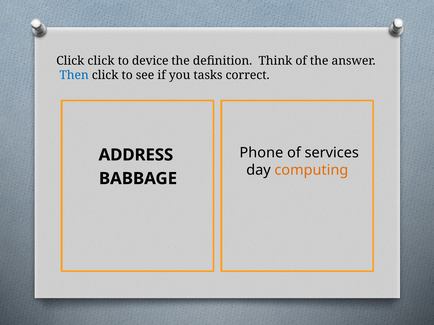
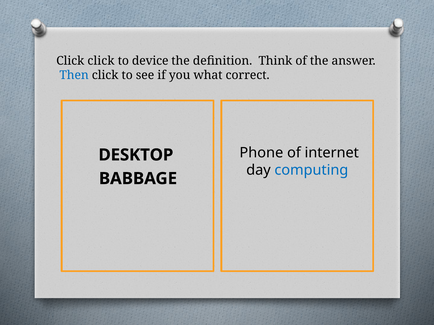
tasks: tasks -> what (208, 75)
services: services -> internet (332, 153)
ADDRESS: ADDRESS -> DESKTOP (136, 155)
computing colour: orange -> blue (311, 170)
